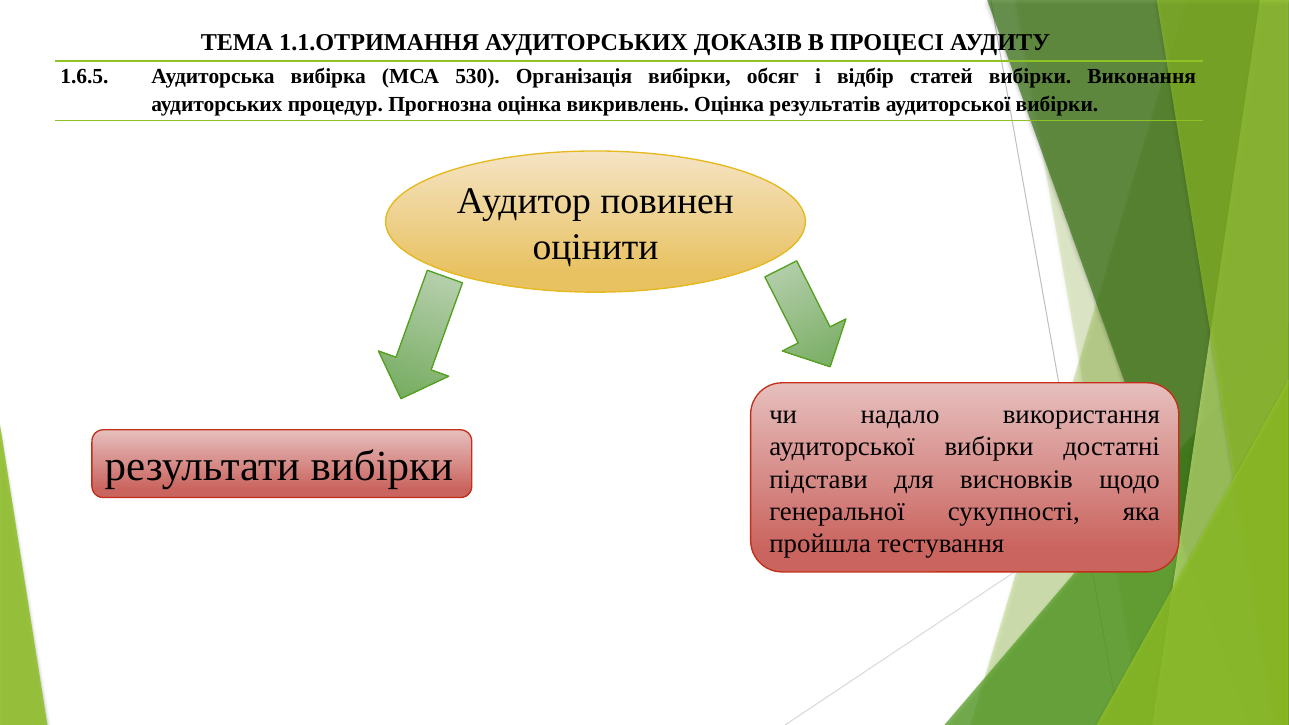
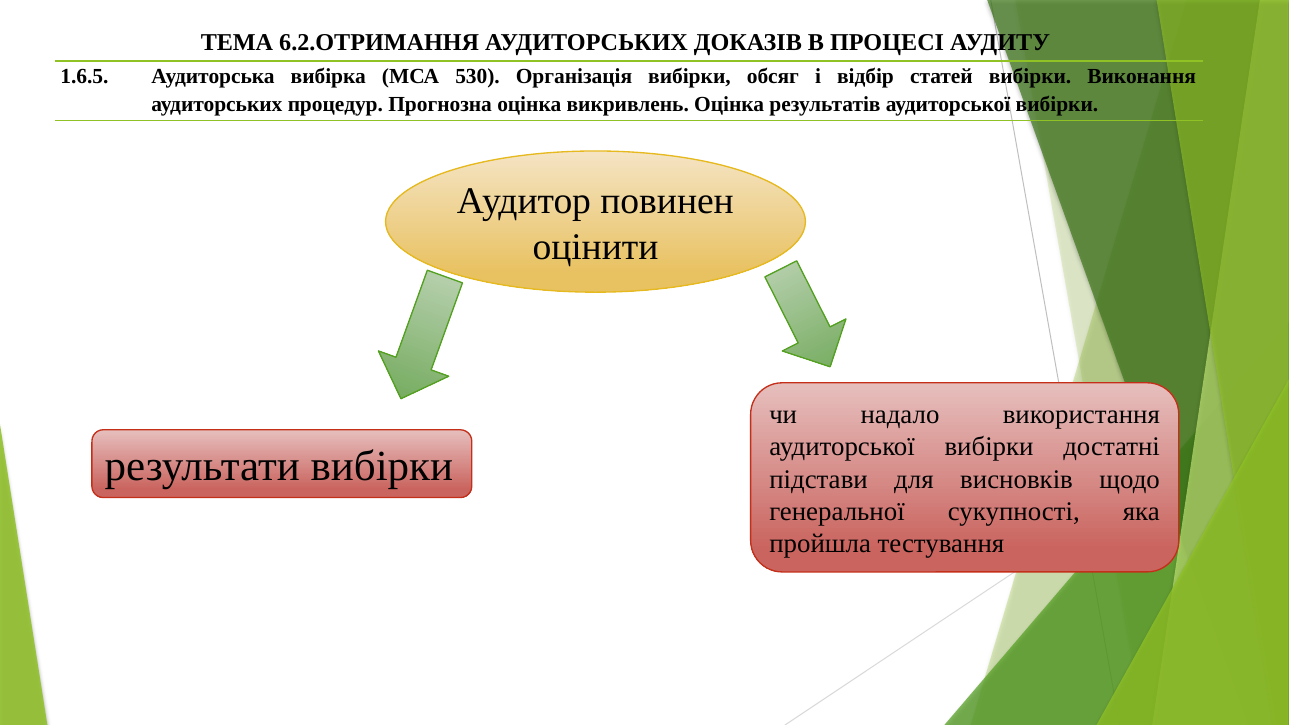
1.1.ОТРИМАННЯ: 1.1.ОТРИМАННЯ -> 6.2.ОТРИМАННЯ (379, 43)
